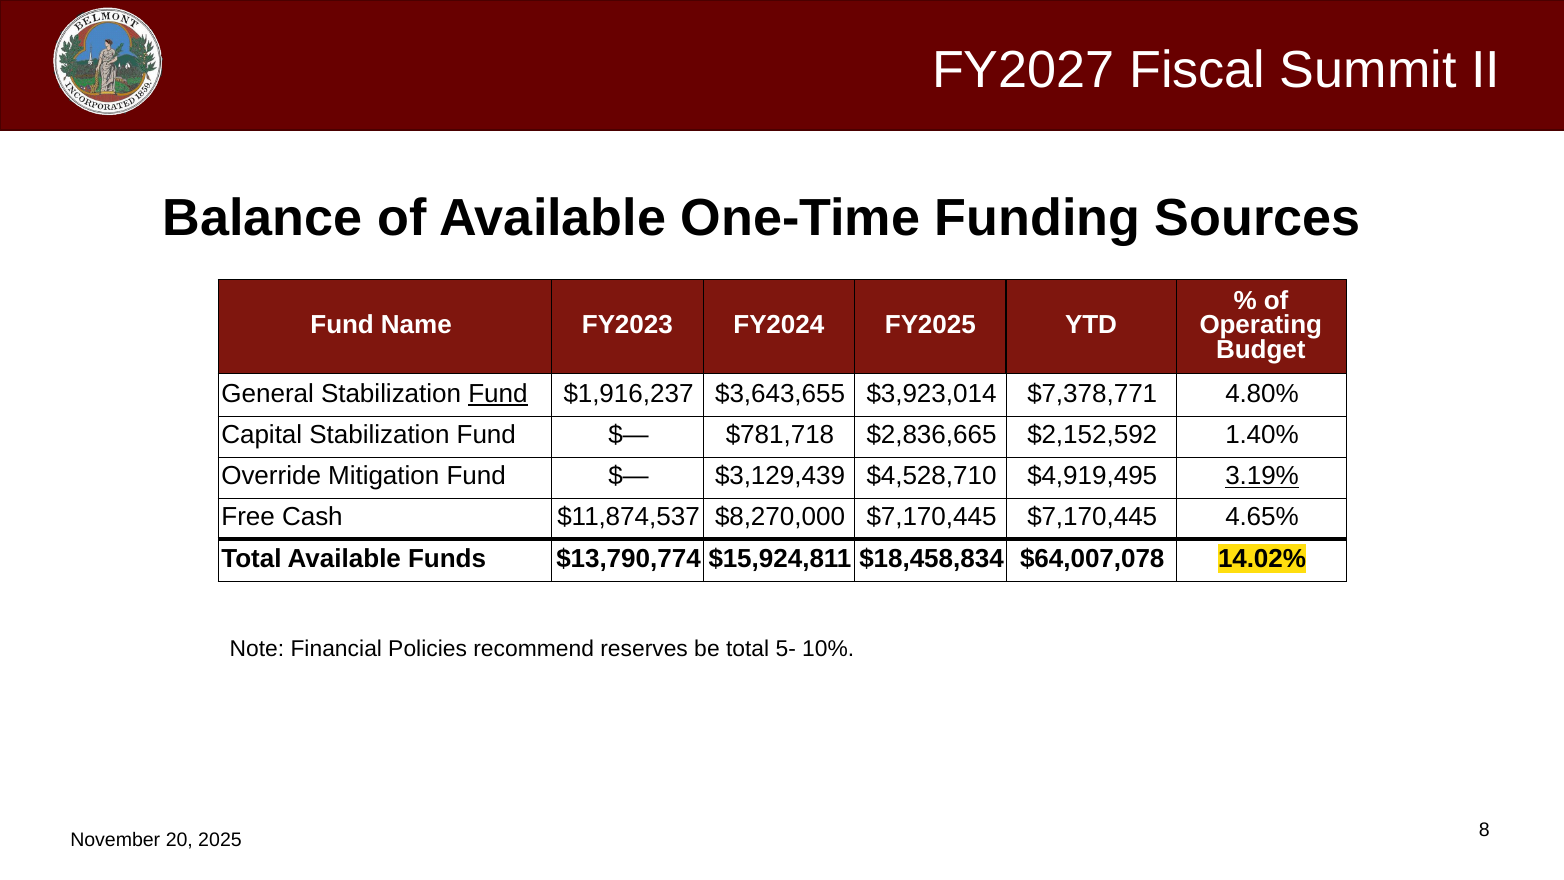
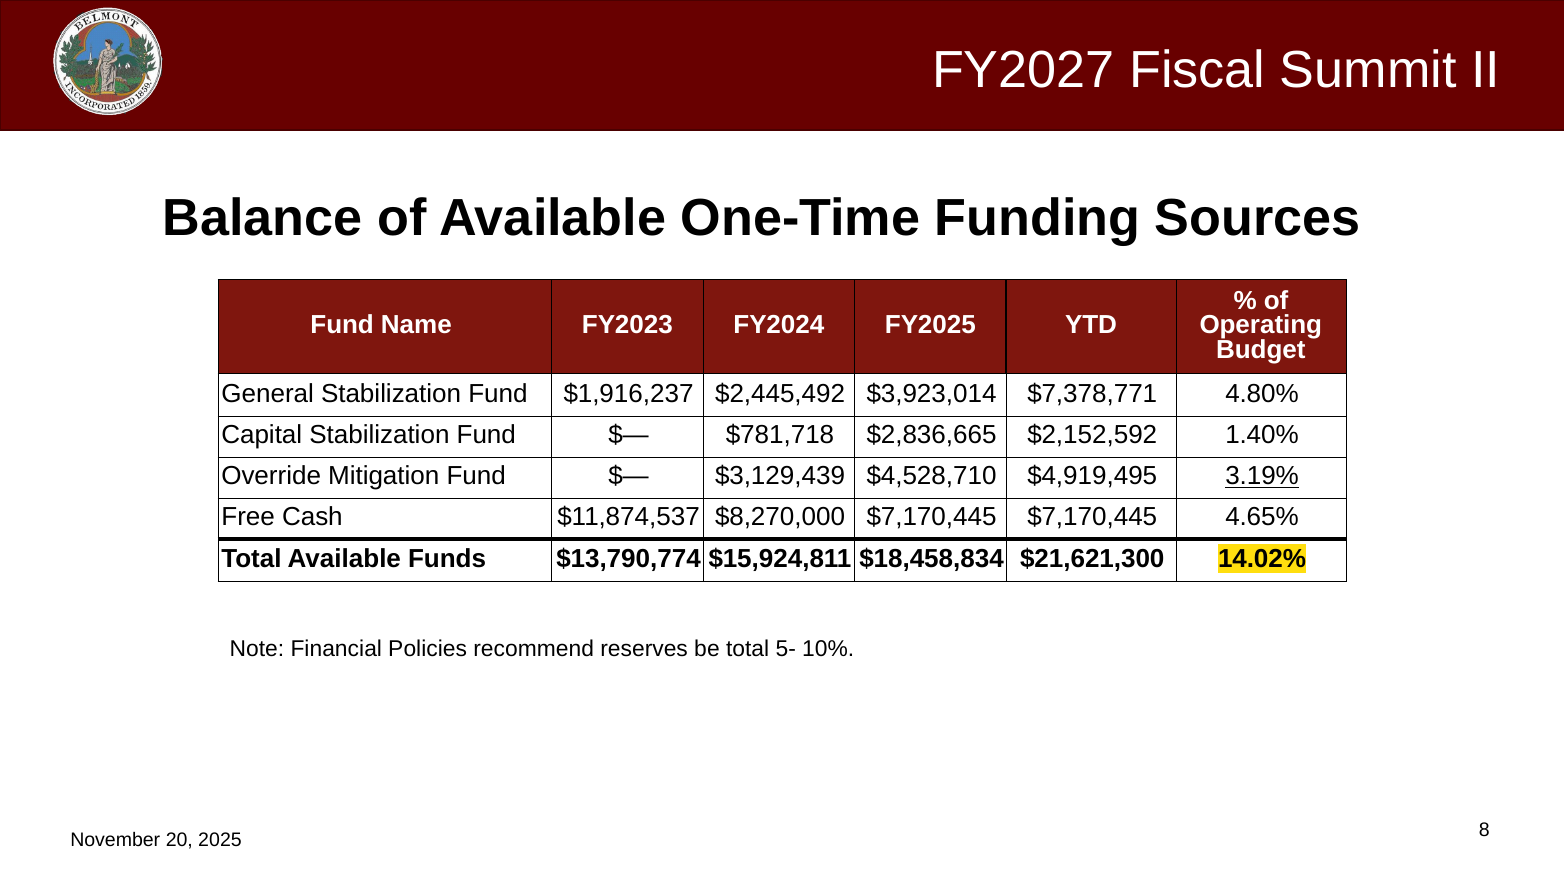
Fund underline: present -> none (498, 394)
$3,643,655: $3,643,655 -> $2,445,492 (780, 394)
$64,007,078: $64,007,078 -> $21,621,300 (1092, 559)
